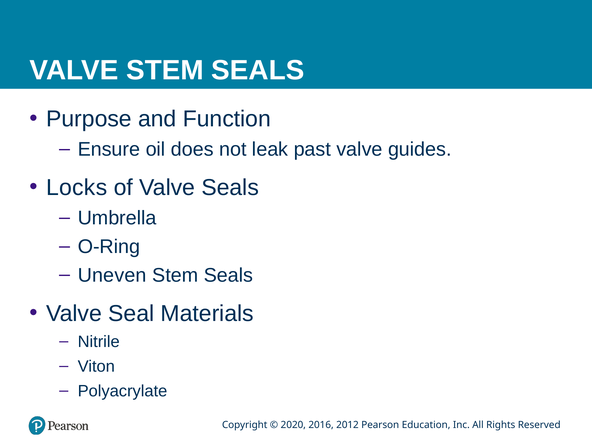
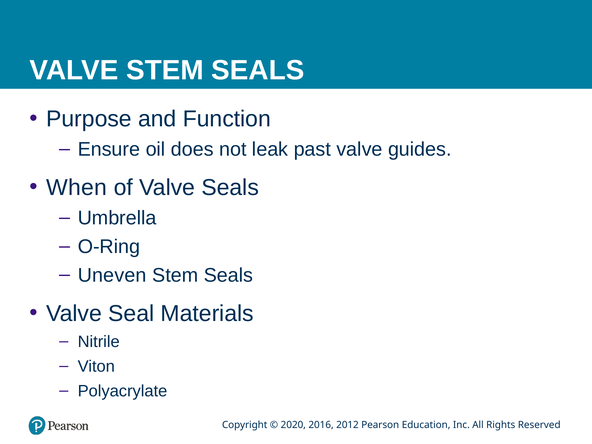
Locks: Locks -> When (77, 188)
